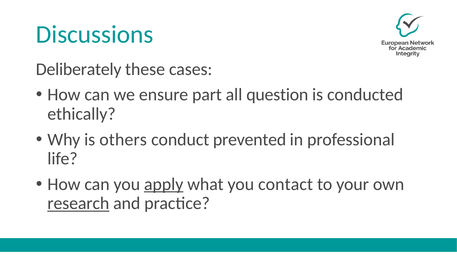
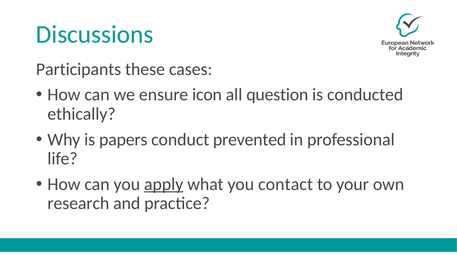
Deliberately: Deliberately -> Participants (79, 69)
part: part -> icon (207, 95)
others: others -> papers (123, 140)
research underline: present -> none (78, 203)
